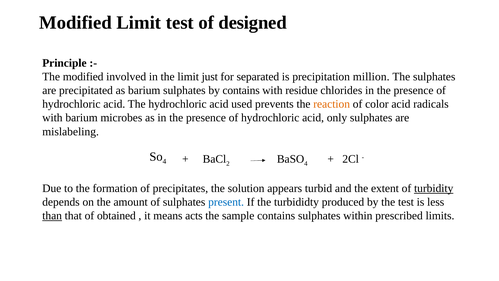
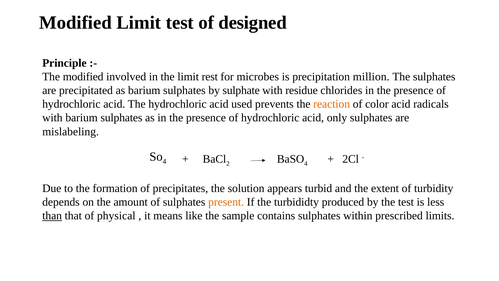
just: just -> rest (210, 77)
separated: separated -> microbes (258, 77)
by contains: contains -> sulphate (241, 90)
with barium microbes: microbes -> sulphates (121, 118)
turbidity underline: present -> none (434, 188)
present colour: blue -> orange (226, 202)
obtained: obtained -> physical (116, 216)
acts: acts -> like (194, 216)
